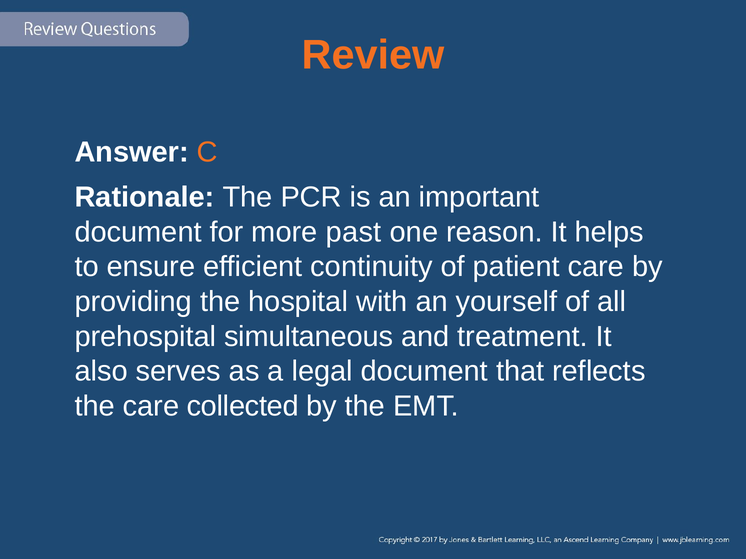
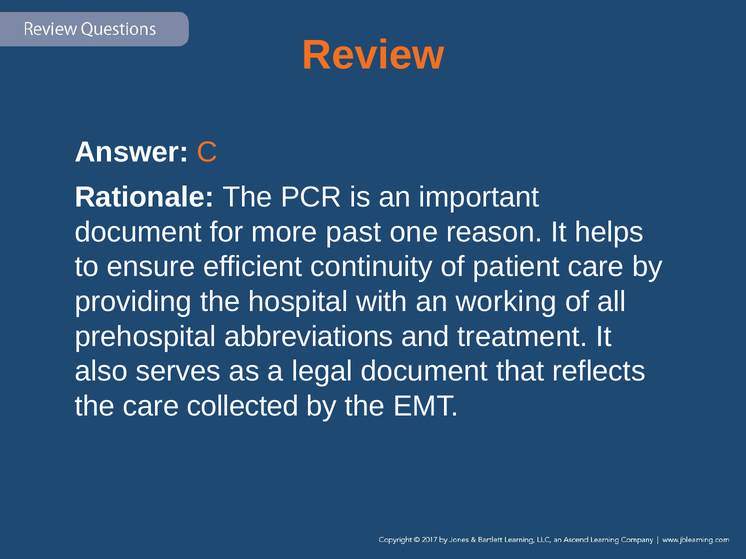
yourself: yourself -> working (506, 302)
simultaneous: simultaneous -> abbreviations (309, 337)
